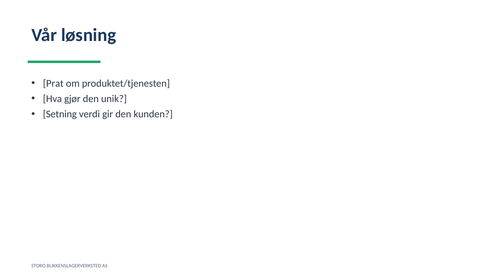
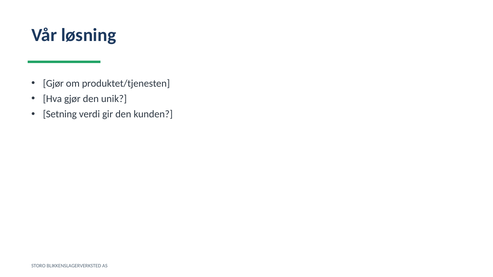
Prat: Prat -> Gjør (53, 83)
